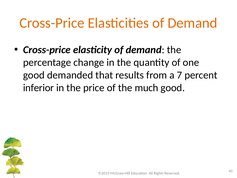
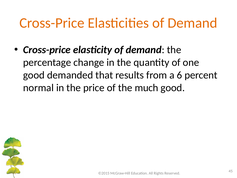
7: 7 -> 6 (179, 75)
inferior: inferior -> normal (38, 88)
